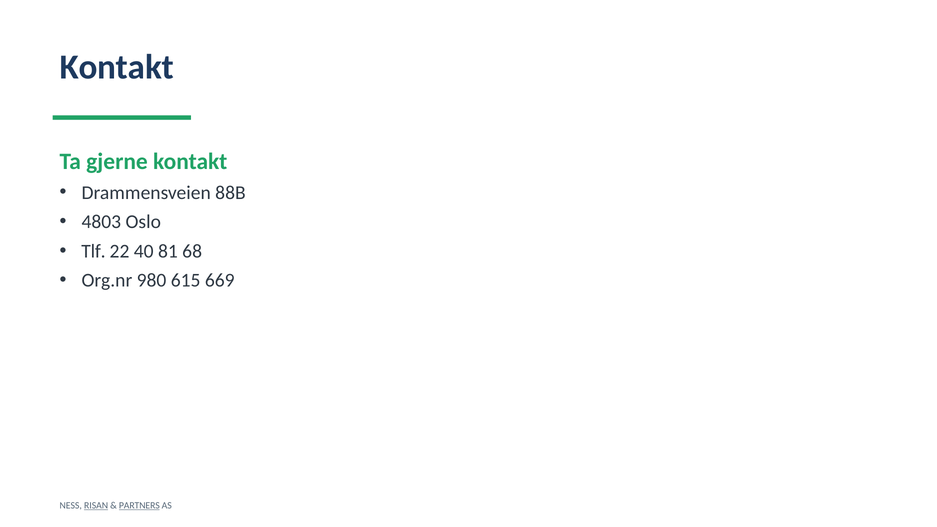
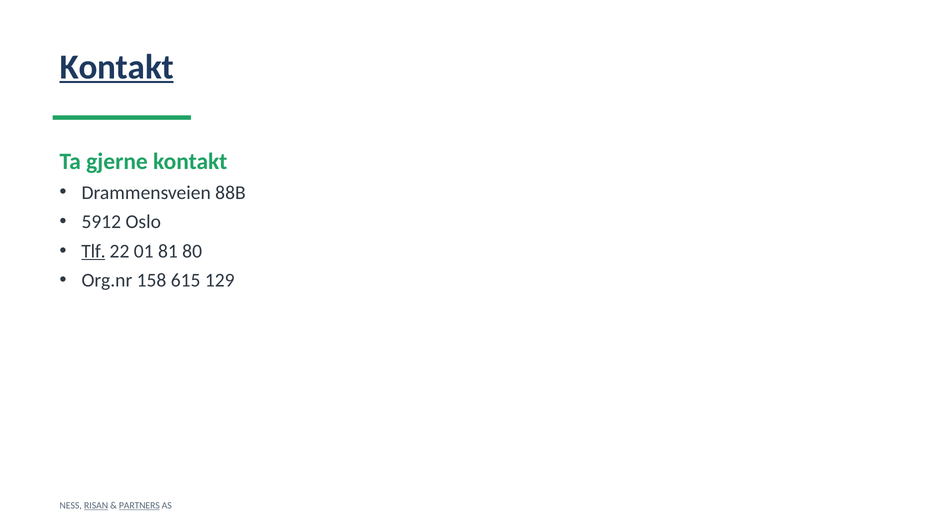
Kontakt underline: none -> present (117, 67)
4803: 4803 -> 5912 (101, 222)
Tlf underline: none -> present (93, 251)
40: 40 -> 01 (144, 251)
68: 68 -> 80 (192, 251)
980: 980 -> 158 (151, 281)
669: 669 -> 129 (220, 281)
